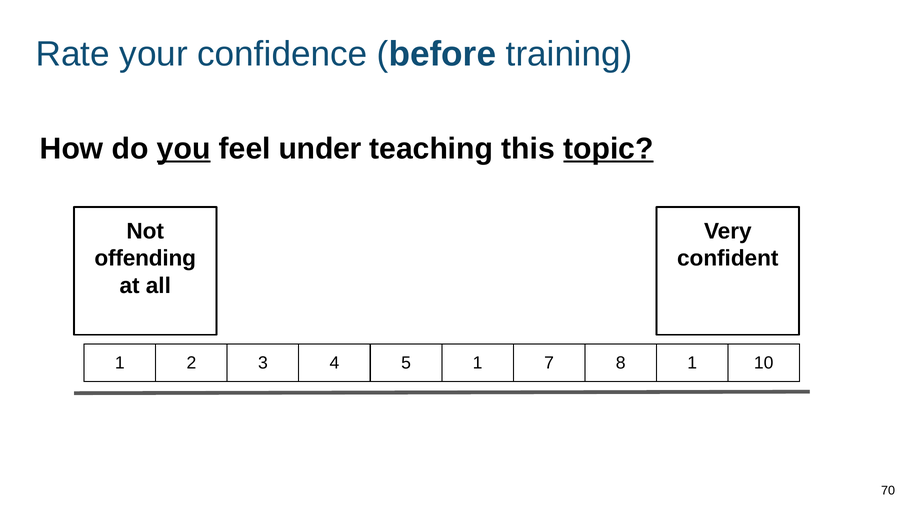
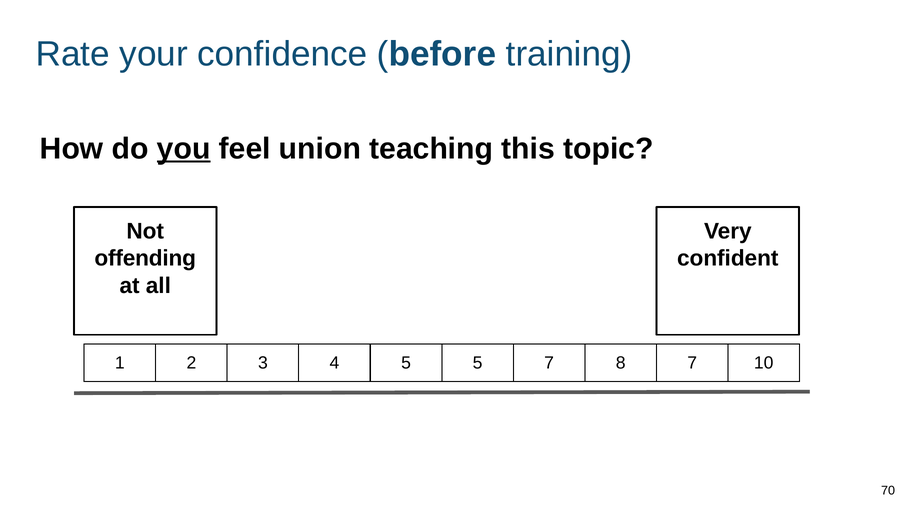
under: under -> union (320, 149)
topic underline: present -> none (608, 149)
5 1: 1 -> 5 (478, 363)
8 1: 1 -> 7 (692, 363)
